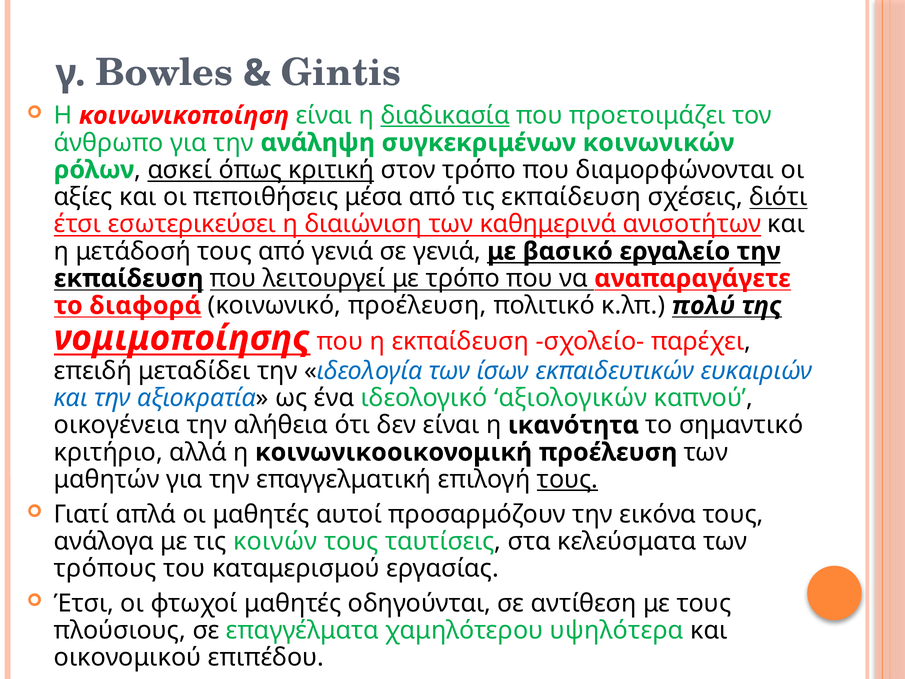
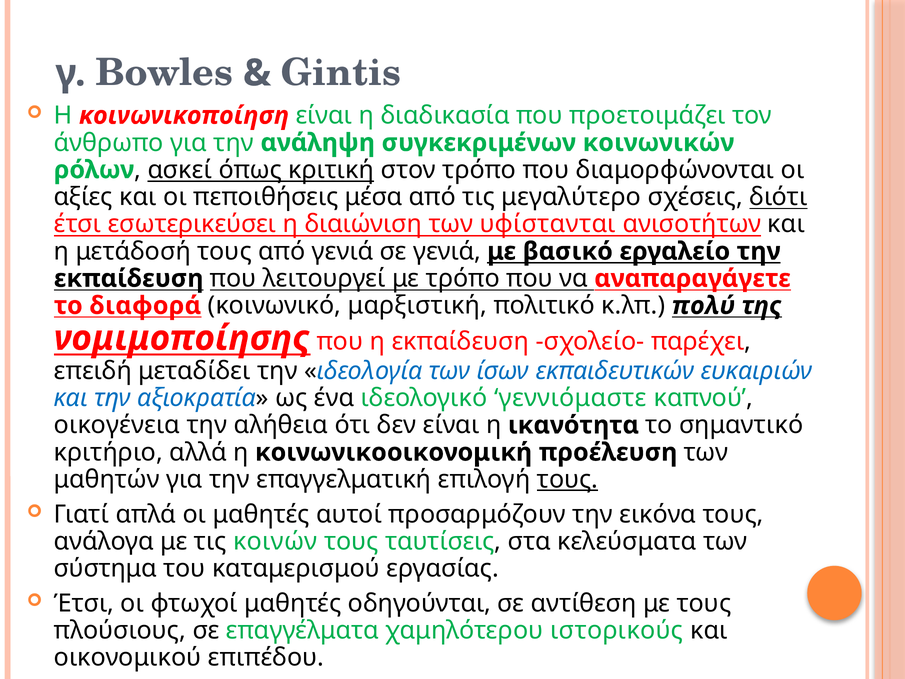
διαδικασία underline: present -> none (445, 116)
τις εκπαίδευση: εκπαίδευση -> μεγαλύτερο (571, 197)
καθημερινά: καθημερινά -> υφίστανται (548, 224)
κοινωνικό προέλευση: προέλευση -> μαρξιστική (417, 306)
αξιολογικών: αξιολογικών -> γεννιόμαστε (571, 398)
τρόπους: τρόπους -> σύστημα (105, 568)
υψηλότερα: υψηλότερα -> ιστορικούς (617, 630)
